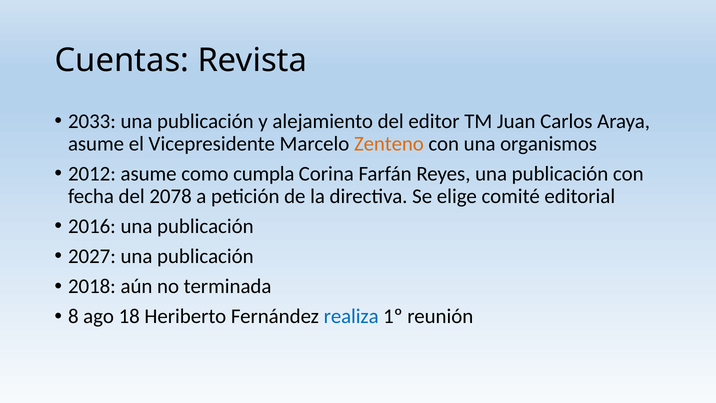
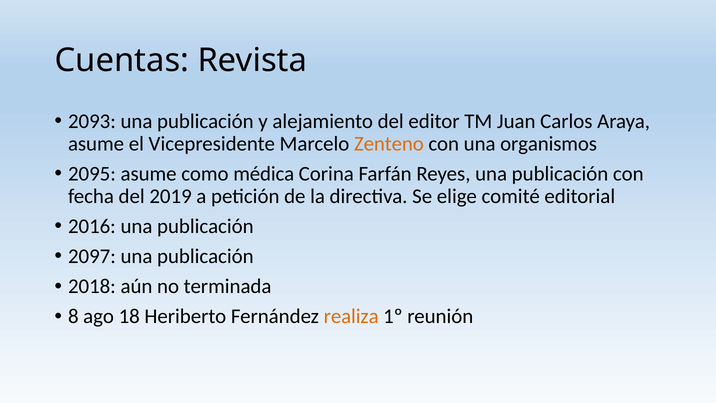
2033: 2033 -> 2093 (92, 121)
2012: 2012 -> 2095 (92, 174)
cumpla: cumpla -> médica (264, 174)
2078: 2078 -> 2019 (171, 196)
2027: 2027 -> 2097 (92, 256)
realiza colour: blue -> orange (351, 316)
